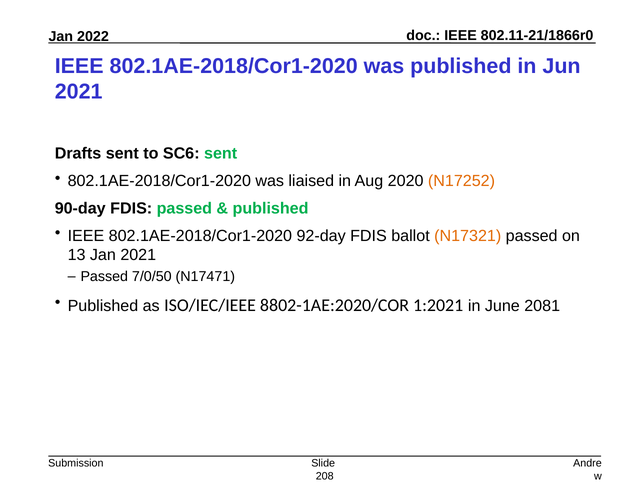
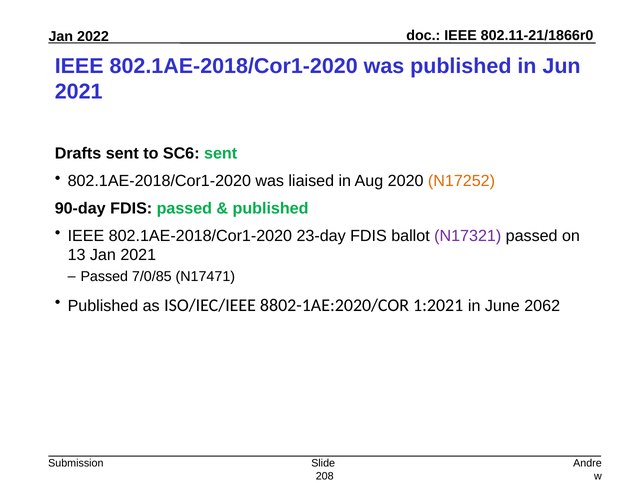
92-day: 92-day -> 23-day (321, 236)
N17321 colour: orange -> purple (468, 236)
7/0/50: 7/0/50 -> 7/0/85 (152, 277)
2081: 2081 -> 2062 (542, 306)
